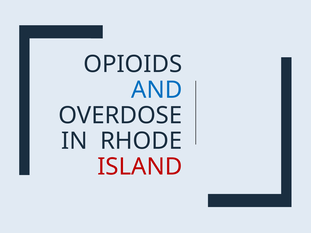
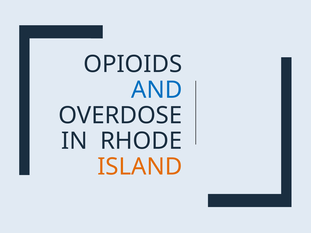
ISLAND colour: red -> orange (140, 167)
